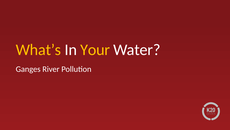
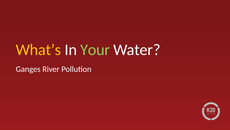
Your colour: yellow -> light green (95, 50)
